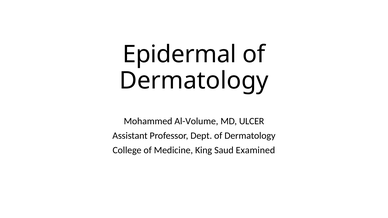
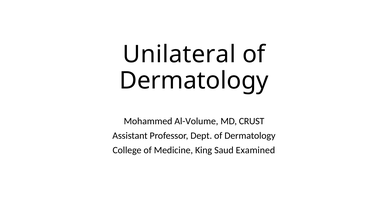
Epidermal: Epidermal -> Unilateral (179, 54)
ULCER: ULCER -> CRUST (252, 121)
